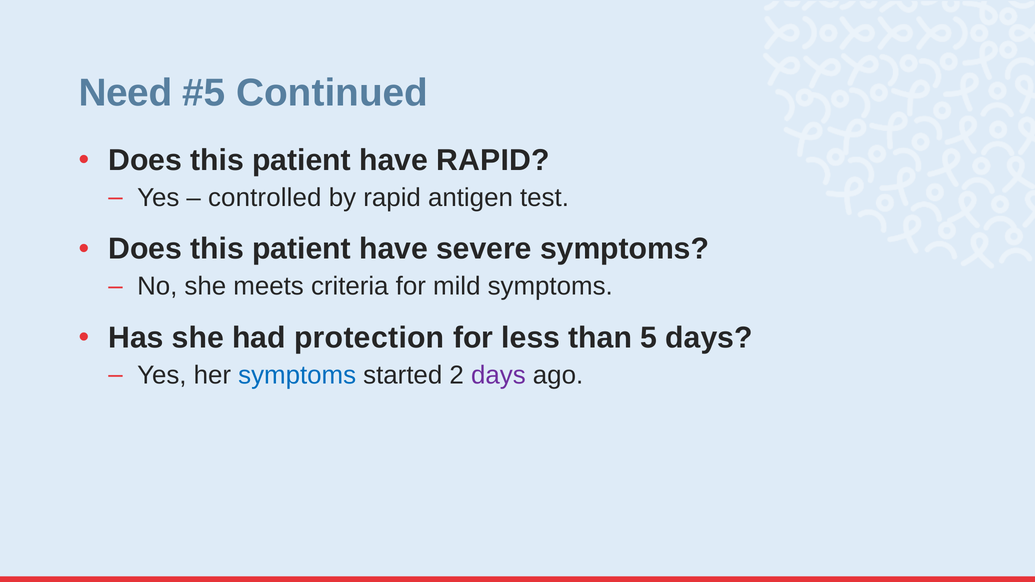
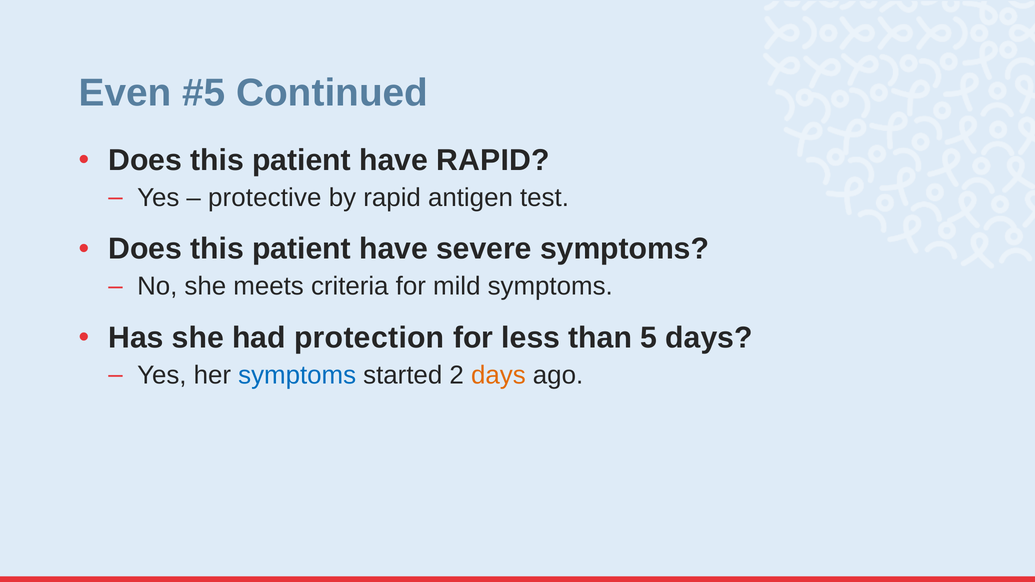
Need: Need -> Even (125, 93)
controlled: controlled -> protective (265, 198)
days colour: purple -> orange (498, 375)
